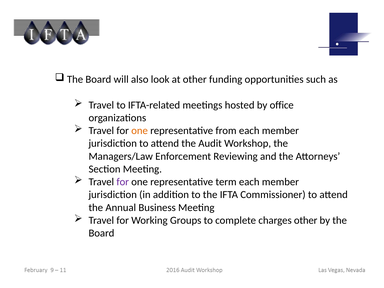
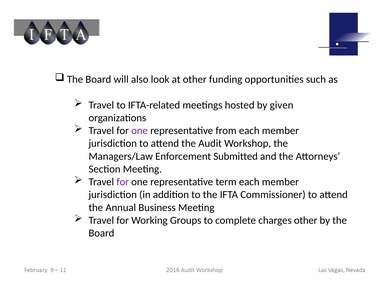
office: office -> given (282, 105)
one colour: orange -> purple (140, 131)
Reviewing: Reviewing -> Submitted (236, 156)
